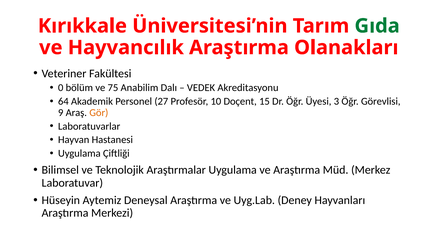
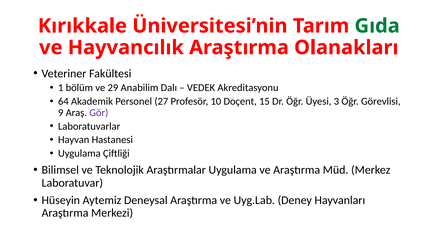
0: 0 -> 1 (61, 88)
75: 75 -> 29 (113, 88)
Gör colour: orange -> purple (99, 113)
